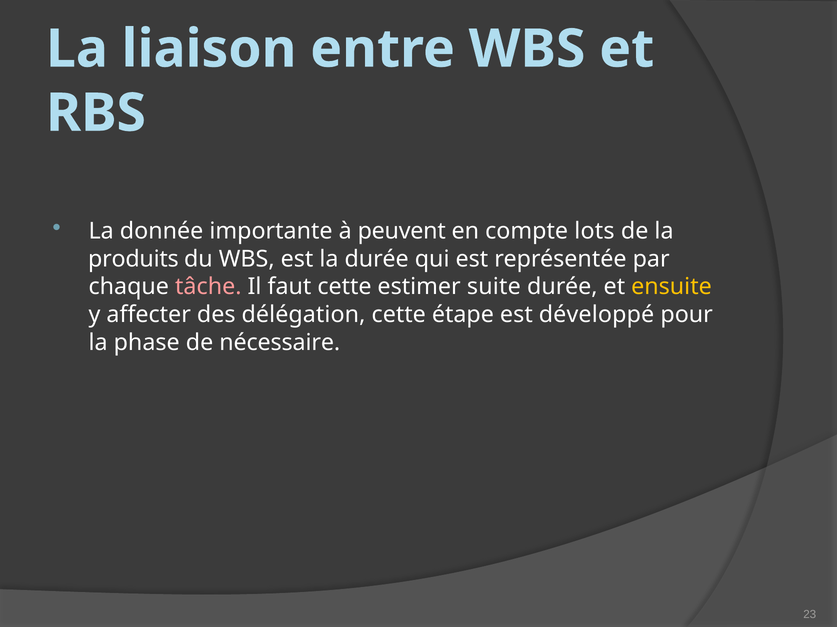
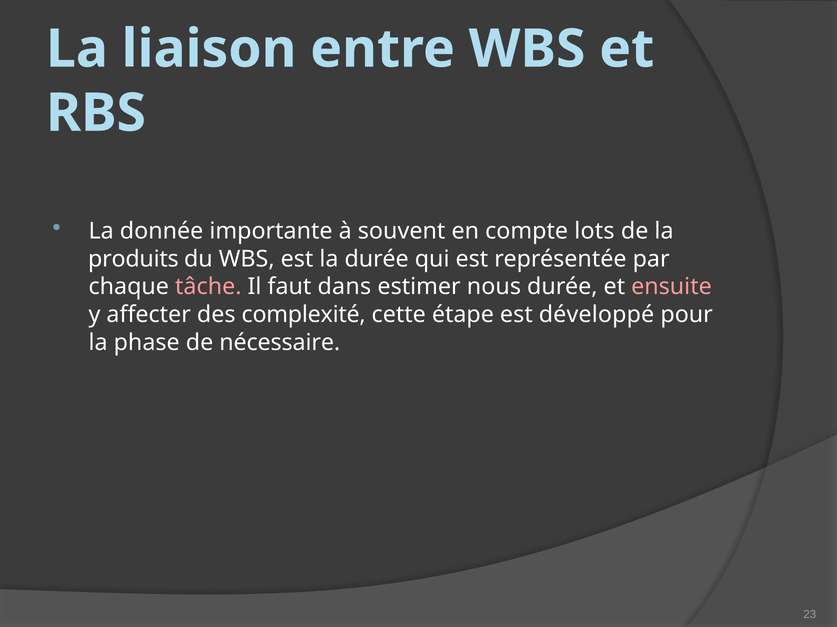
peuvent: peuvent -> souvent (402, 231)
faut cette: cette -> dans (344, 287)
suite: suite -> nous (494, 287)
ensuite colour: yellow -> pink (671, 287)
délégation: délégation -> complexité (304, 315)
